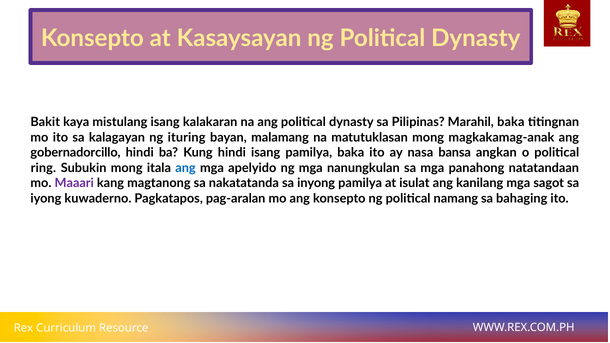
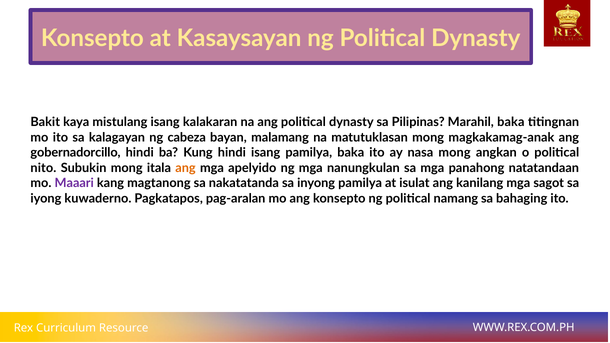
ituring: ituring -> cabeza (187, 138)
nasa bansa: bansa -> mong (455, 153)
ring: ring -> nito (43, 168)
ang colour: blue -> orange (186, 168)
